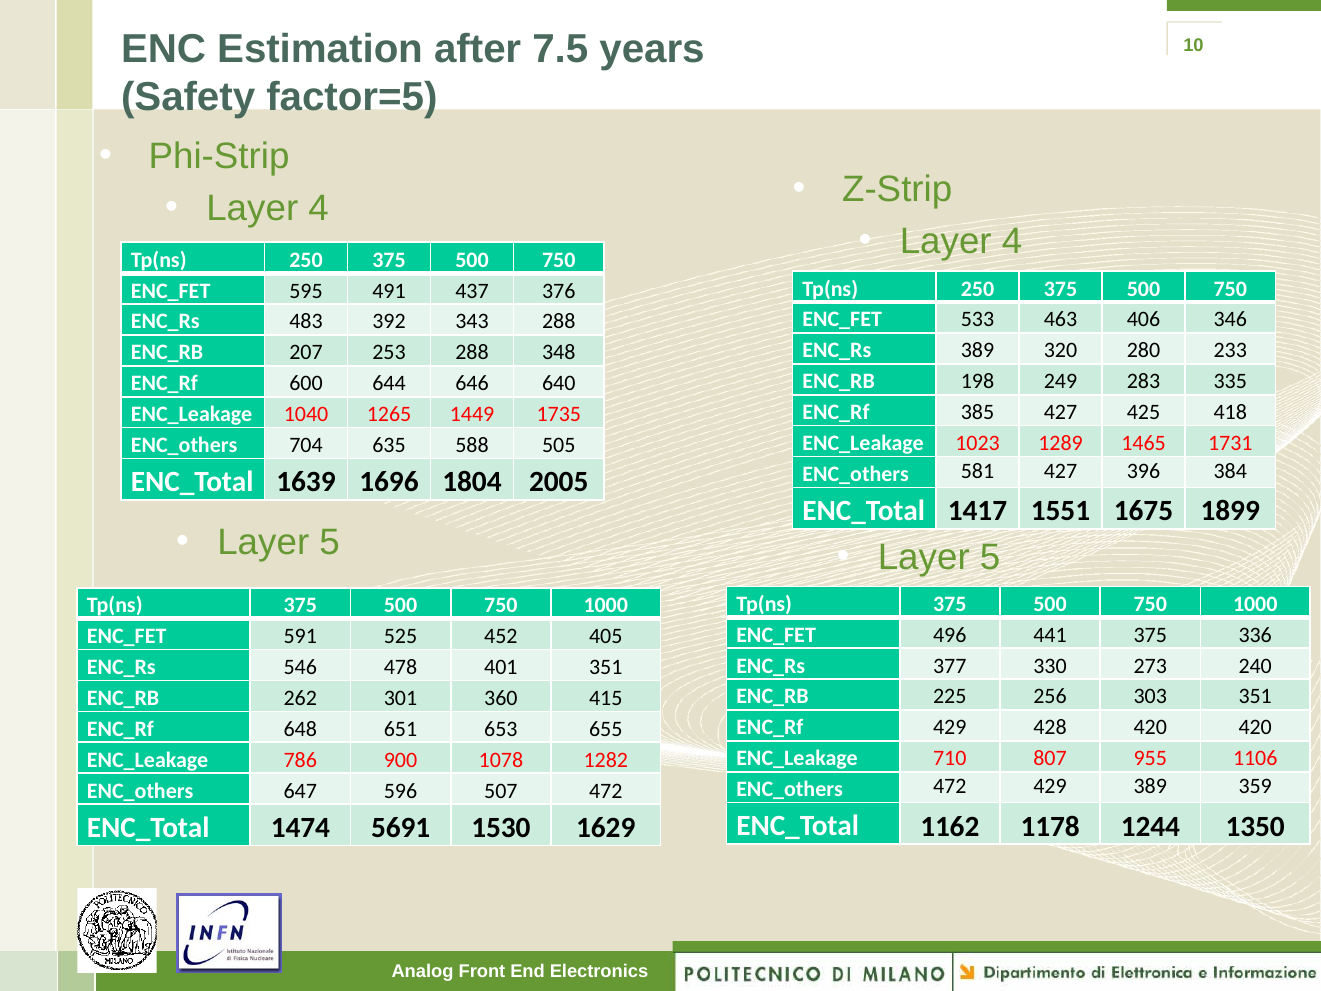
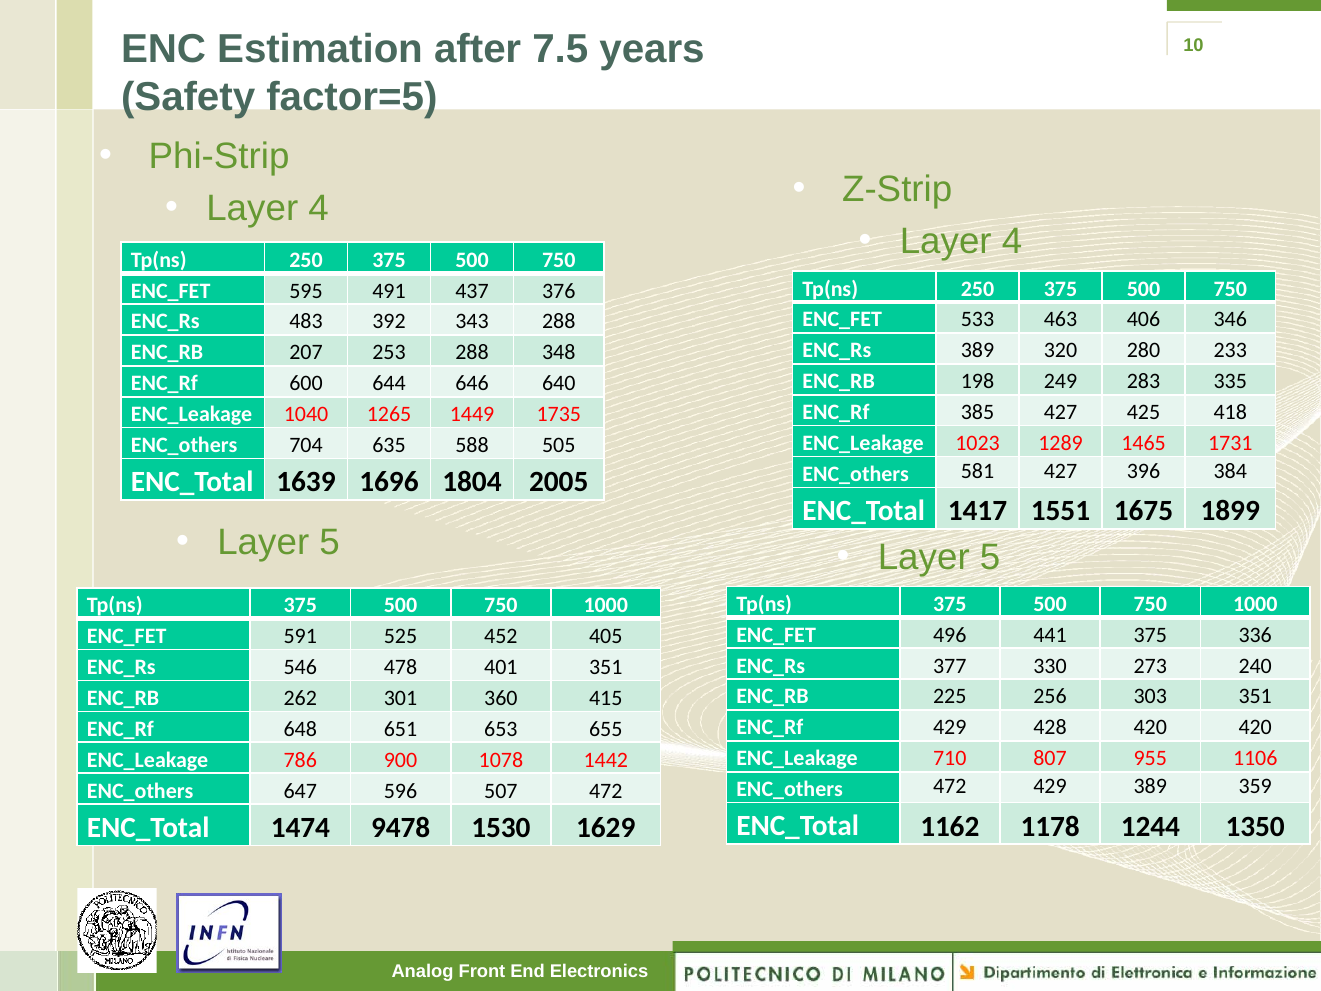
1282: 1282 -> 1442 (606, 760)
5691: 5691 -> 9478 (401, 827)
